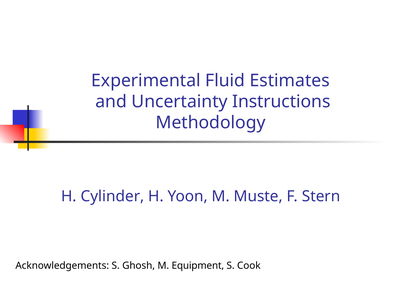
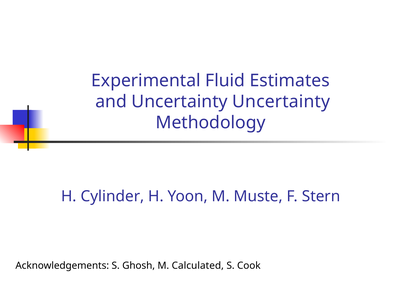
Uncertainty Instructions: Instructions -> Uncertainty (281, 102)
Equipment: Equipment -> Calculated (198, 266)
